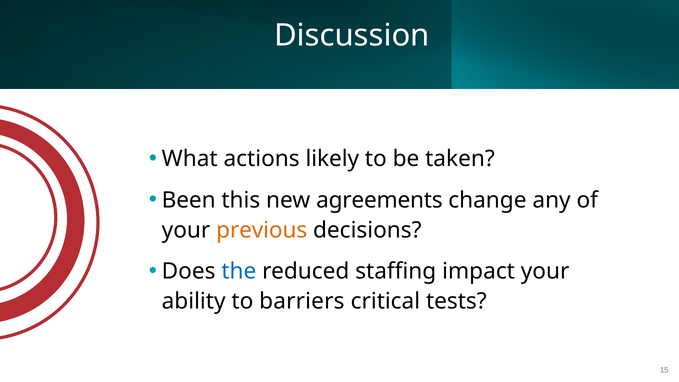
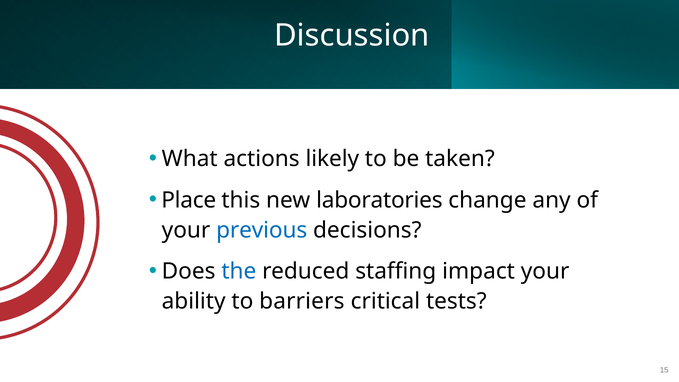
Been: Been -> Place (189, 200)
agreements: agreements -> laboratories (379, 200)
previous colour: orange -> blue (262, 230)
